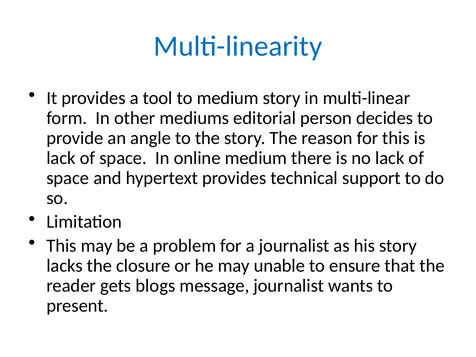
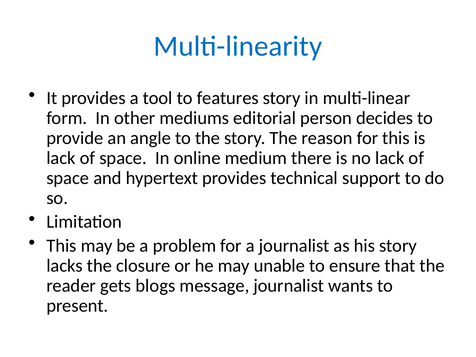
to medium: medium -> features (228, 98)
